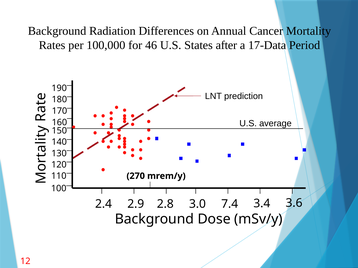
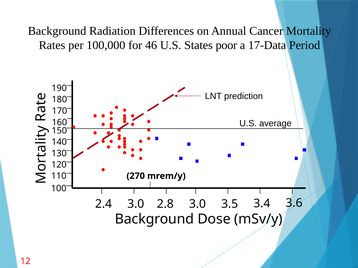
after: after -> poor (226, 45)
2.4 2.9: 2.9 -> 3.0 (136, 204)
7.4: 7.4 -> 3.5 (230, 204)
